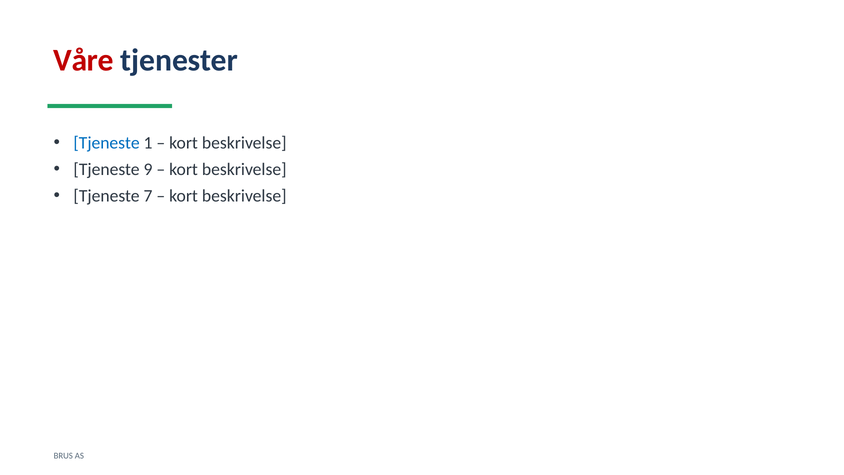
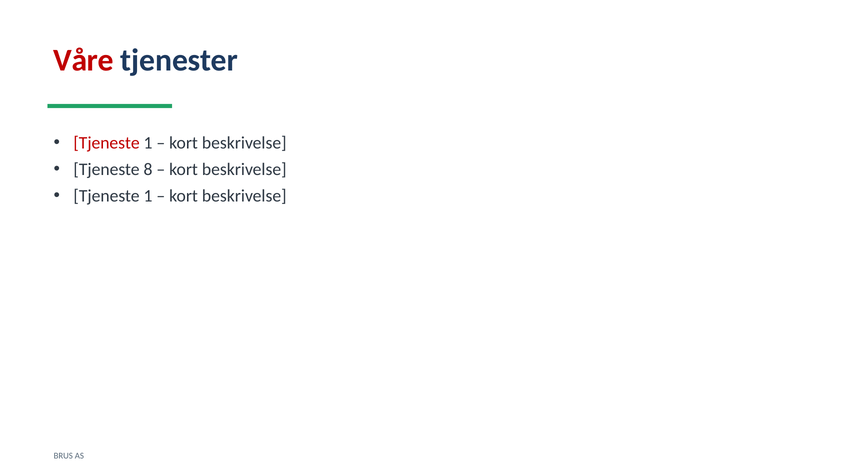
Tjeneste colour: blue -> red (107, 143)
9: 9 -> 8 (148, 169)
7: 7 -> 1 (148, 196)
